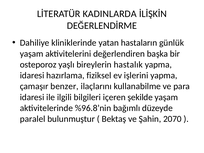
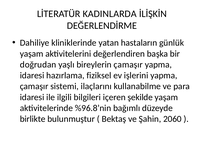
osteporoz: osteporoz -> doğrudan (38, 65)
bireylerin hastalık: hastalık -> çamaşır (128, 65)
benzer: benzer -> sistemi (65, 86)
paralel: paralel -> birlikte (33, 119)
2070: 2070 -> 2060 (172, 119)
